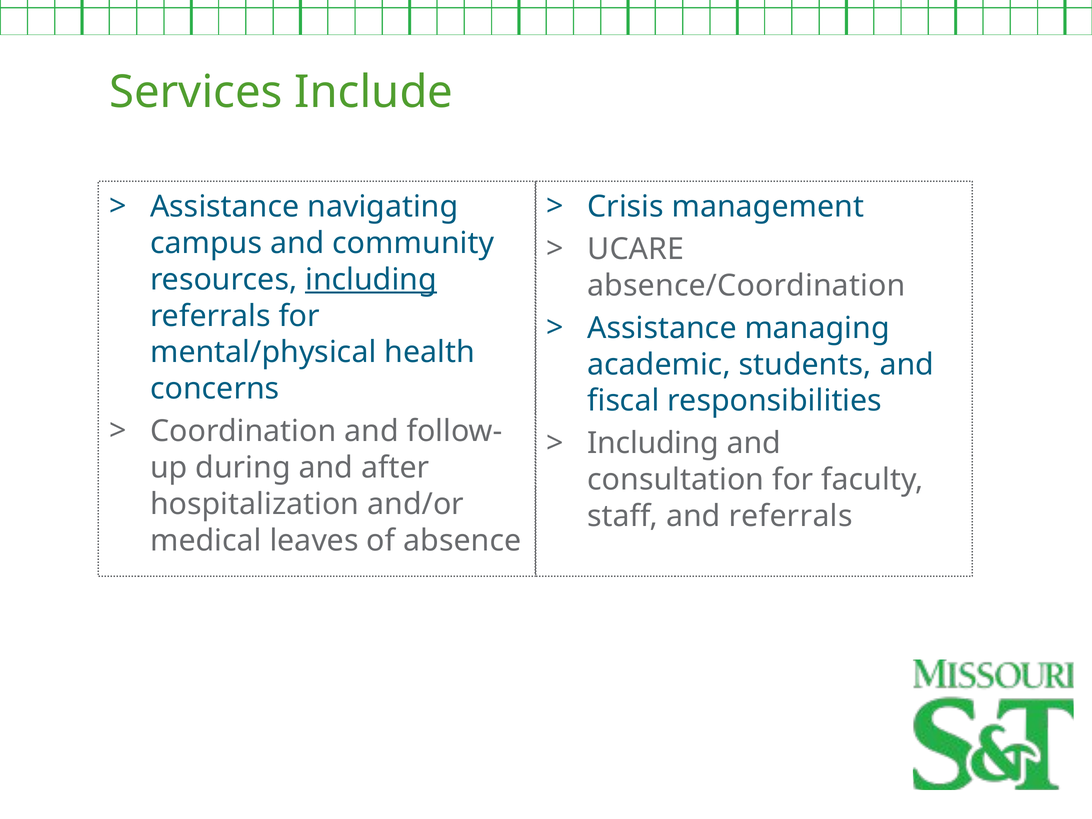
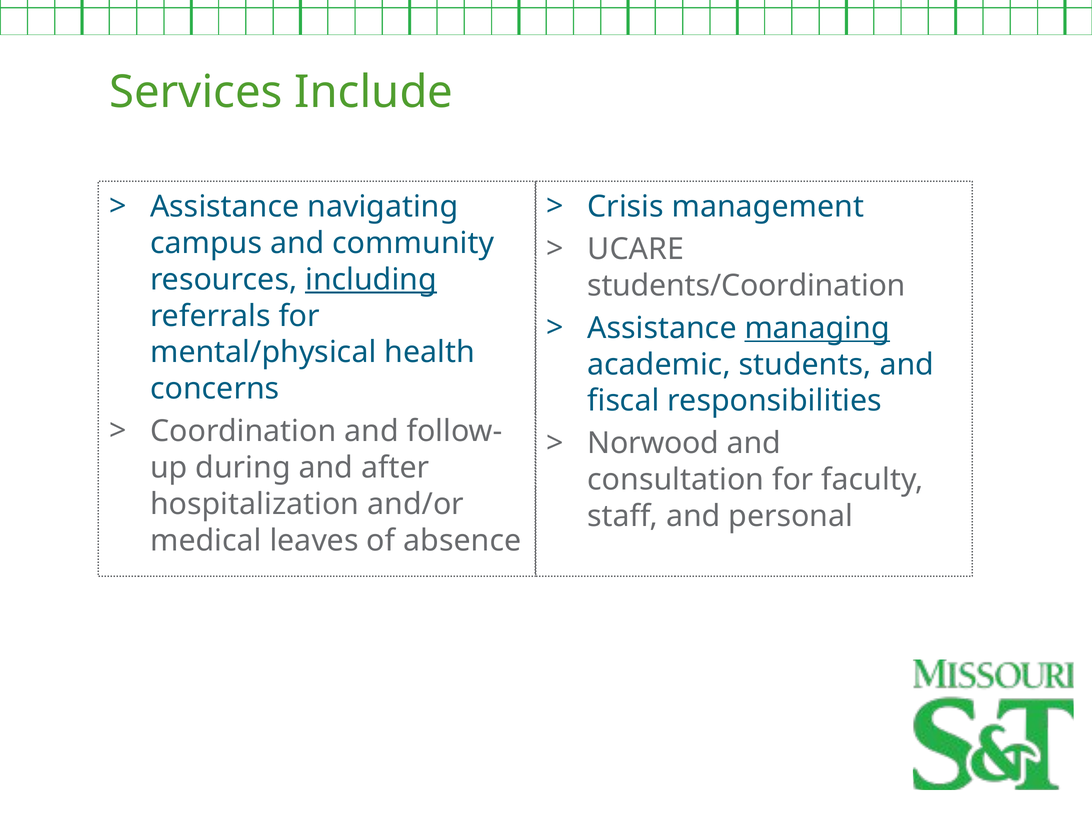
absence/Coordination: absence/Coordination -> students/Coordination (746, 286)
managing underline: none -> present (817, 328)
Including: Including -> Norwood (653, 443)
and referrals: referrals -> personal (791, 516)
